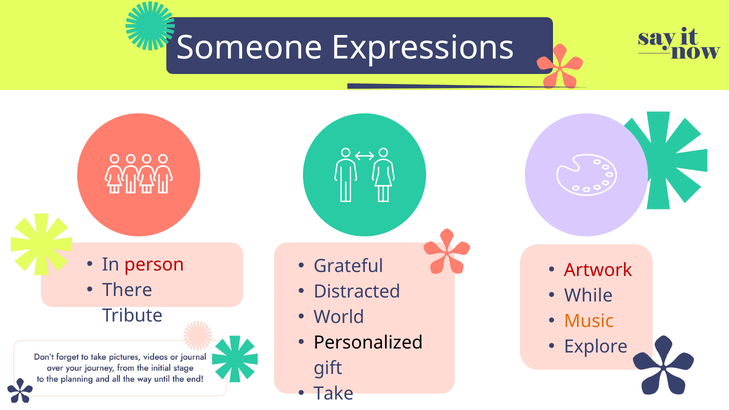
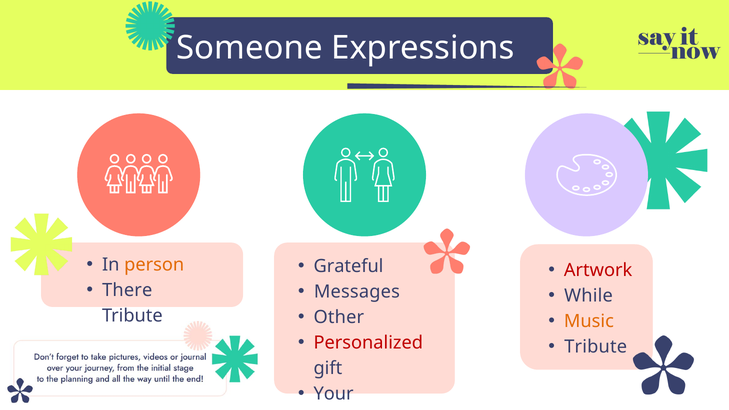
person colour: red -> orange (154, 265)
Distracted: Distracted -> Messages (357, 292)
World: World -> Other (339, 317)
Personalized colour: black -> red (368, 343)
Explore: Explore -> Tribute (596, 347)
Take: Take -> Your (334, 394)
